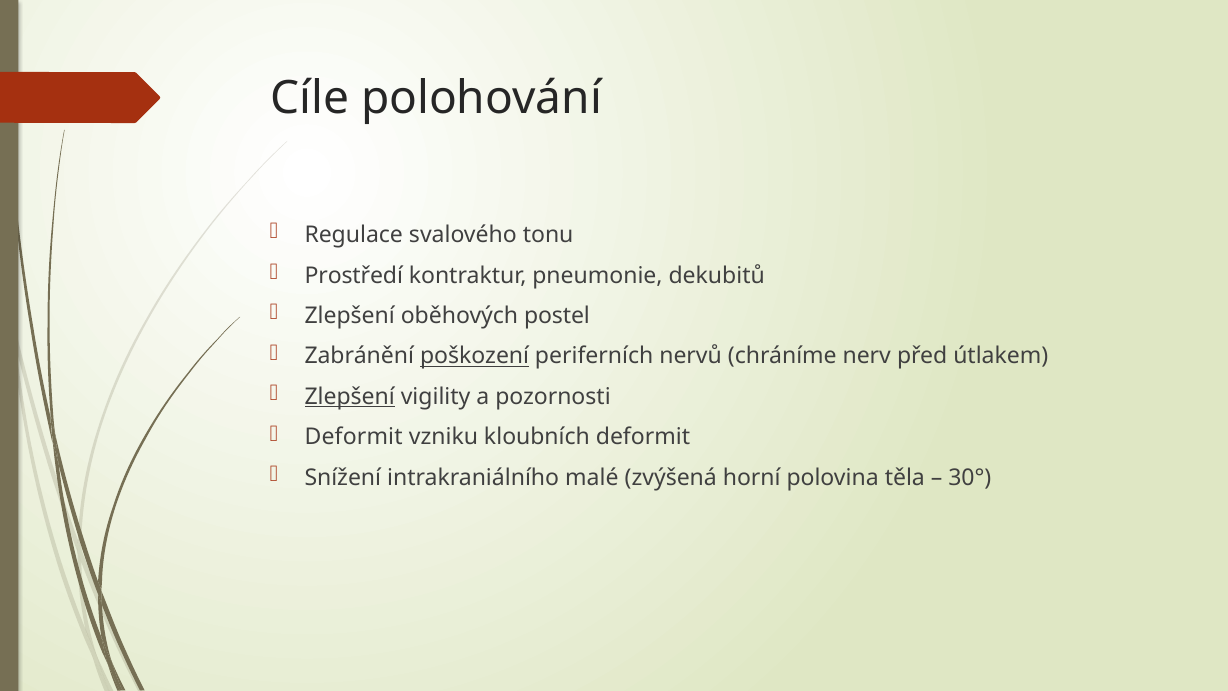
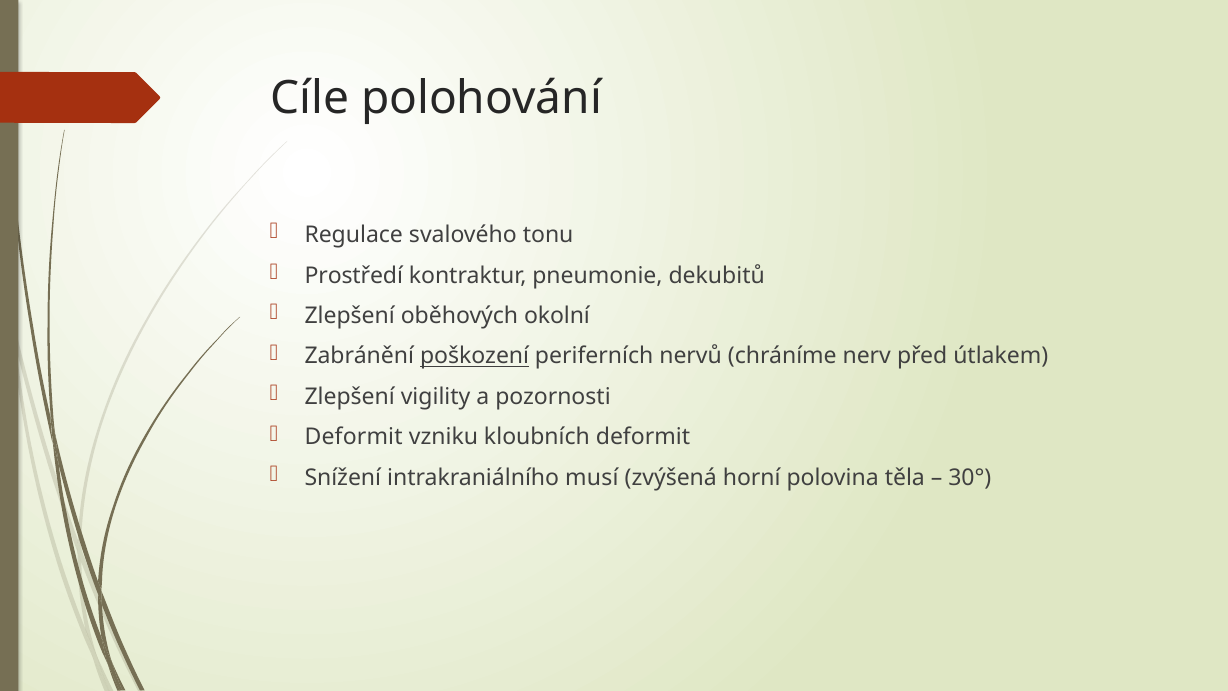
postel: postel -> okolní (557, 316)
Zlepšení underline: present -> none (350, 397)
malé: malé -> musí (592, 478)
